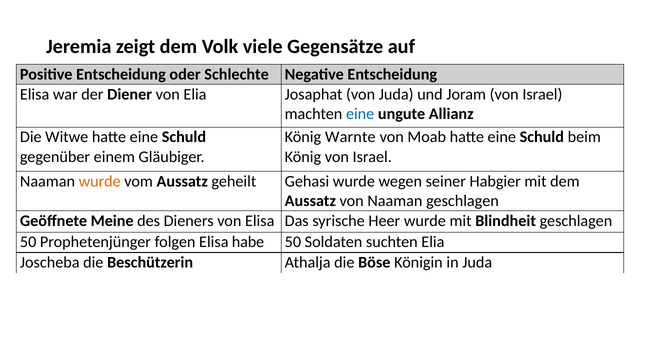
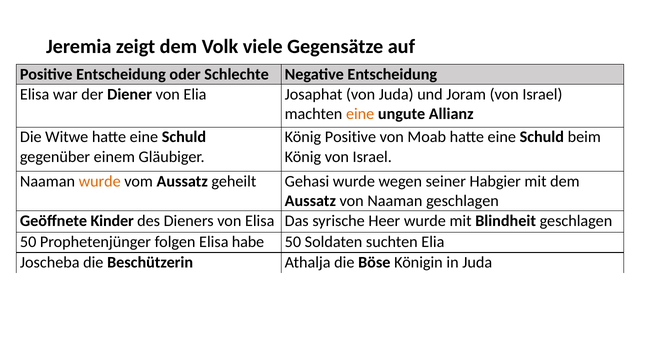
eine colour: blue -> orange (360, 114)
König Warnte: Warnte -> Positive (350, 137)
Meine: Meine -> Kinder (112, 221)
